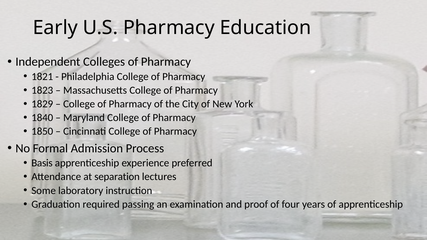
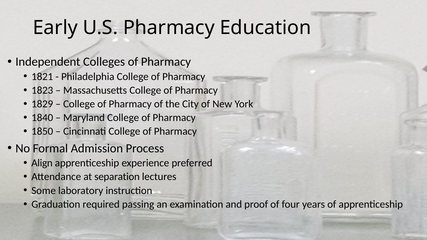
Basis: Basis -> Align (42, 163)
